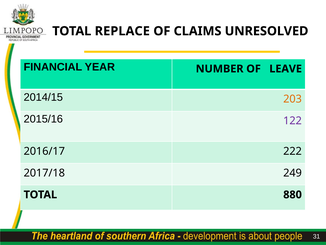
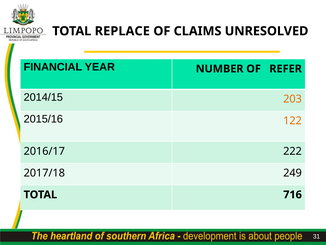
LEAVE: LEAVE -> REFER (286, 69)
122 colour: purple -> orange (293, 121)
880: 880 -> 716 (293, 194)
